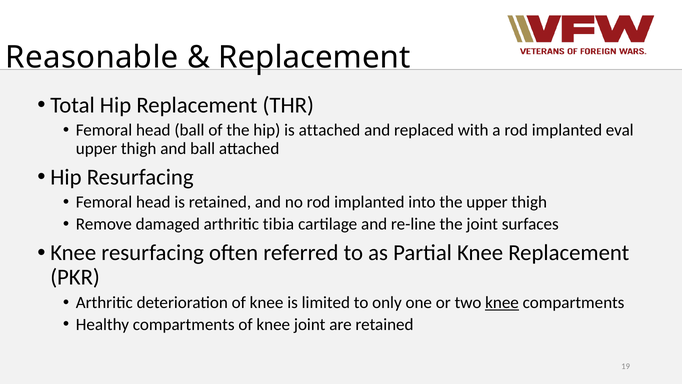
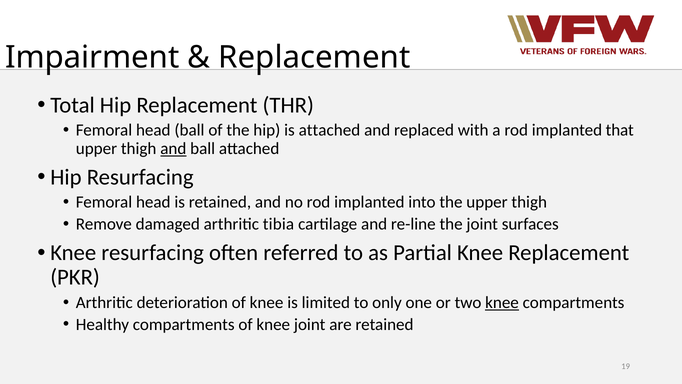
Reasonable: Reasonable -> Impairment (92, 57)
eval: eval -> that (620, 130)
and underline: none -> present (173, 148)
